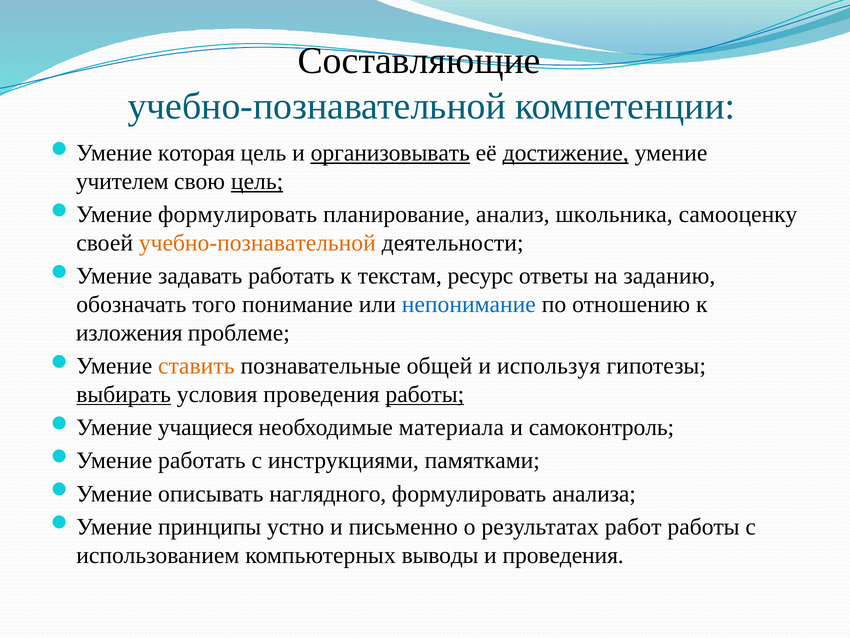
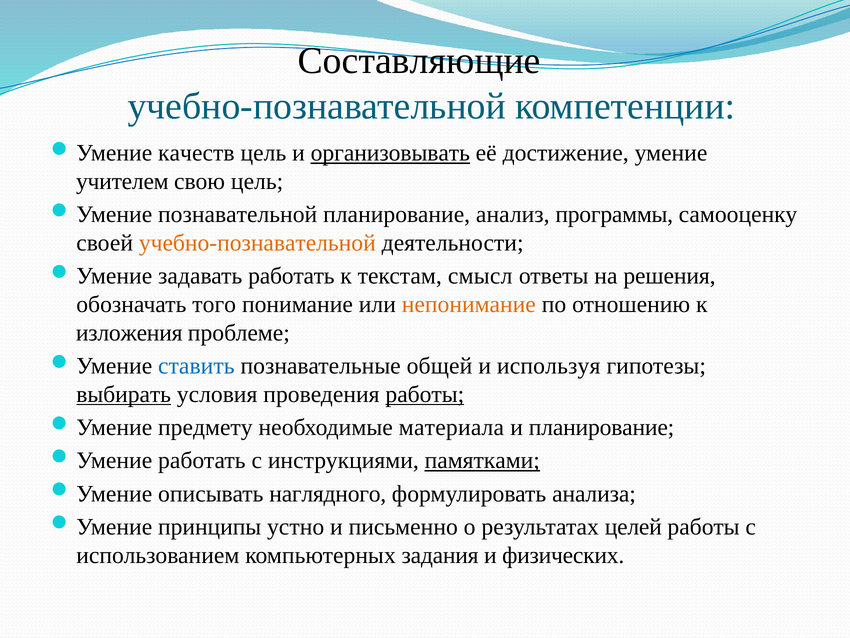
которая: которая -> качеств (196, 153)
достижение underline: present -> none (566, 153)
цель underline: present -> none (257, 181)
формулировать: формулировать -> познавательной (238, 214)
школьника: школьника -> программы (614, 214)
ресурс: ресурс -> смысл (480, 276)
заданию: заданию -> решения (670, 276)
непонимание colour: blue -> orange (469, 304)
ставить colour: orange -> blue (196, 366)
учащиеся: учащиеся -> предмету (205, 427)
и самоконтроль: самоконтроль -> планирование (602, 427)
памятками underline: none -> present (482, 460)
работ: работ -> целей (633, 526)
выводы: выводы -> задания (440, 555)
и проведения: проведения -> физических (563, 555)
